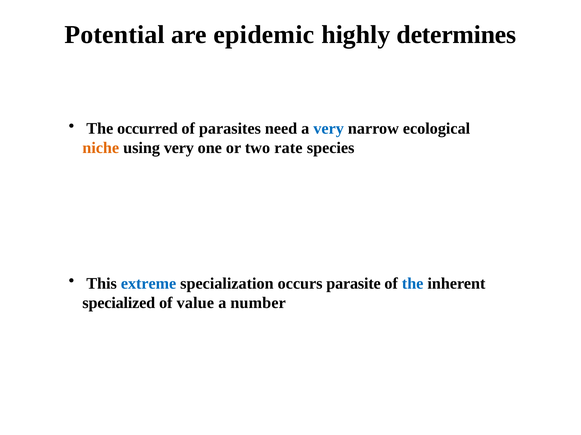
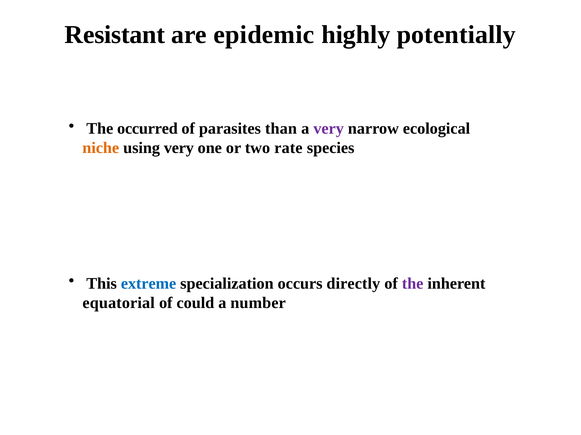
Potential: Potential -> Resistant (115, 35)
determines: determines -> potentially (456, 35)
need: need -> than (281, 129)
very colour: blue -> purple (329, 129)
parasite: parasite -> directly (353, 284)
the colour: blue -> purple (413, 284)
specialized: specialized -> equatorial (119, 303)
value: value -> could (195, 303)
